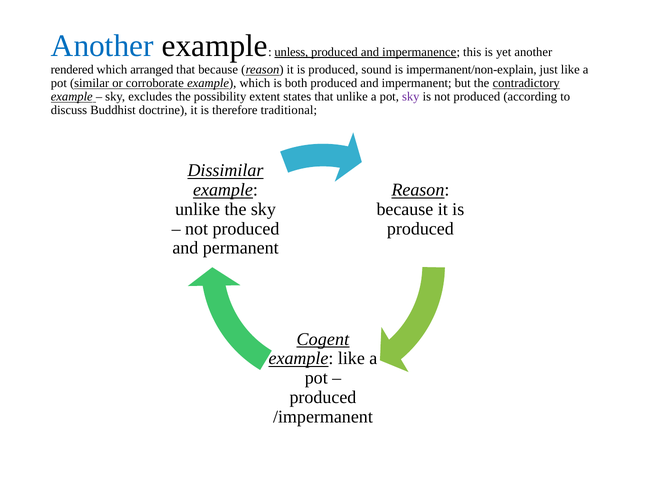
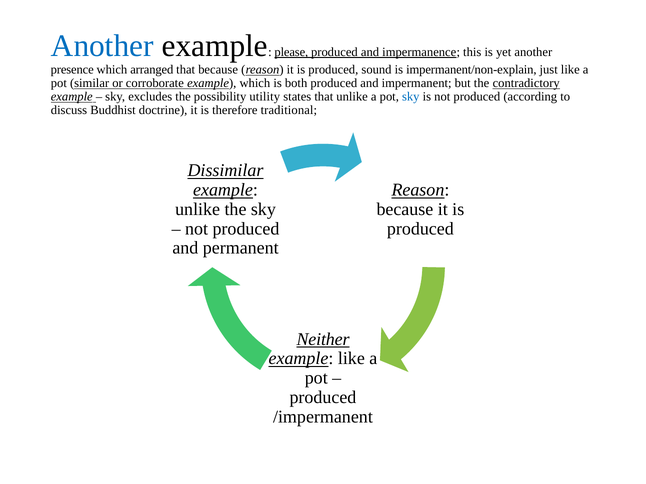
unless: unless -> please (291, 52)
rendered: rendered -> presence (72, 70)
extent: extent -> utility (265, 97)
sky colour: purple -> blue (411, 97)
Cogent: Cogent -> Neither (323, 340)
